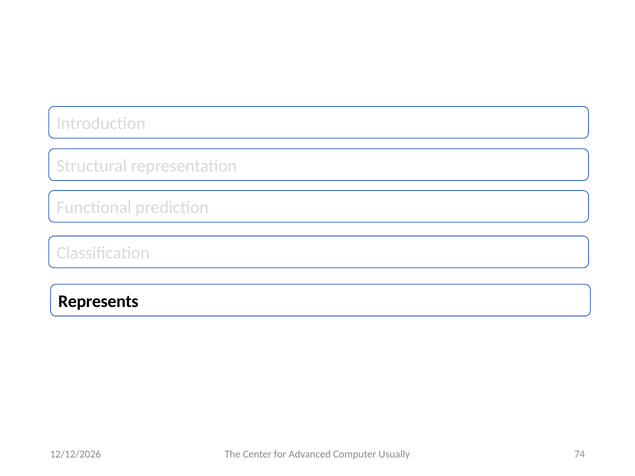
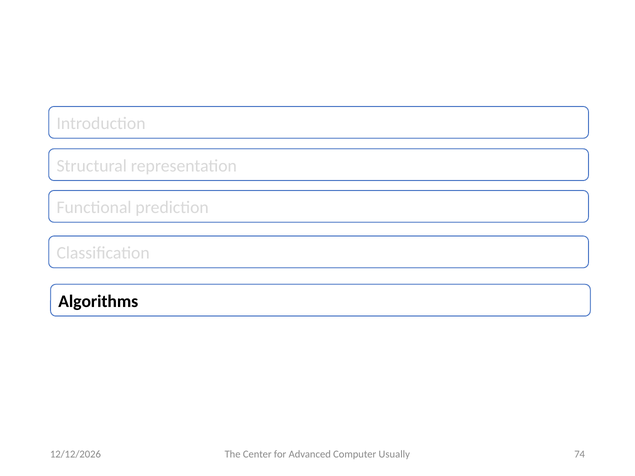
Represents: Represents -> Algorithms (98, 302)
